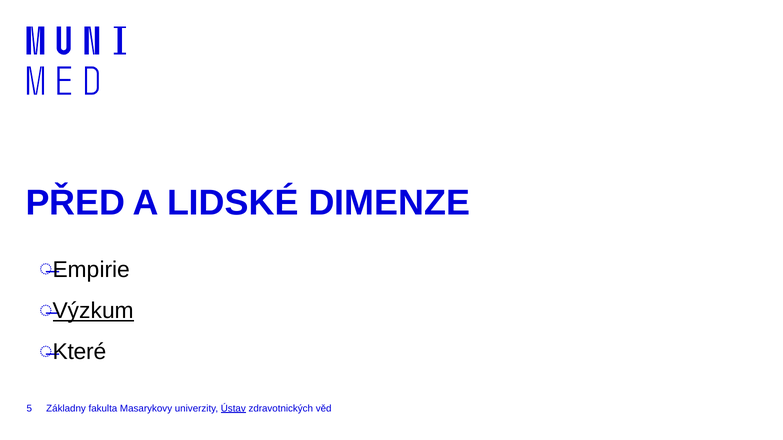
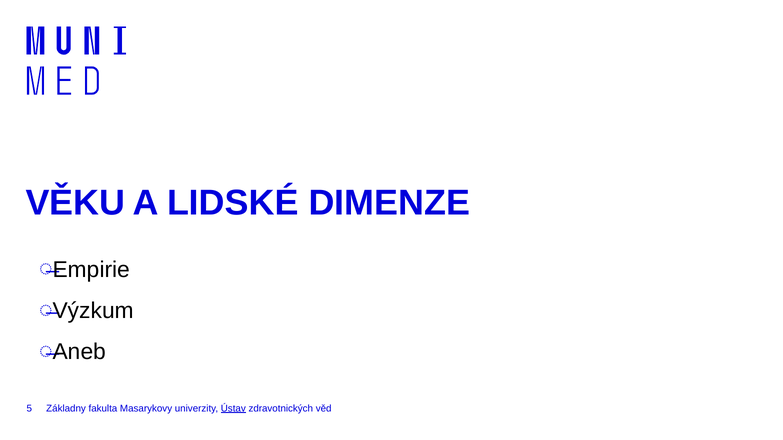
PŘED: PŘED -> VĚKU (75, 203)
Výzkum underline: present -> none (93, 311)
Které: Které -> Aneb (79, 352)
